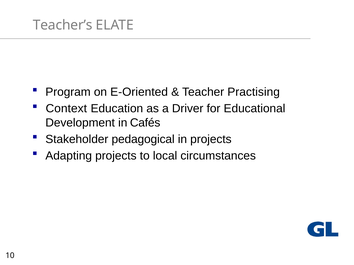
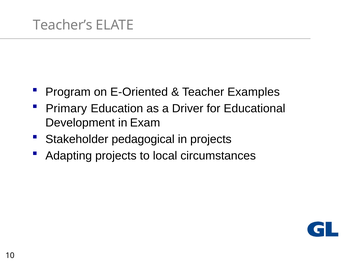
Practising: Practising -> Examples (254, 92)
Context: Context -> Primary (66, 109)
Cafés: Cafés -> Exam (145, 123)
